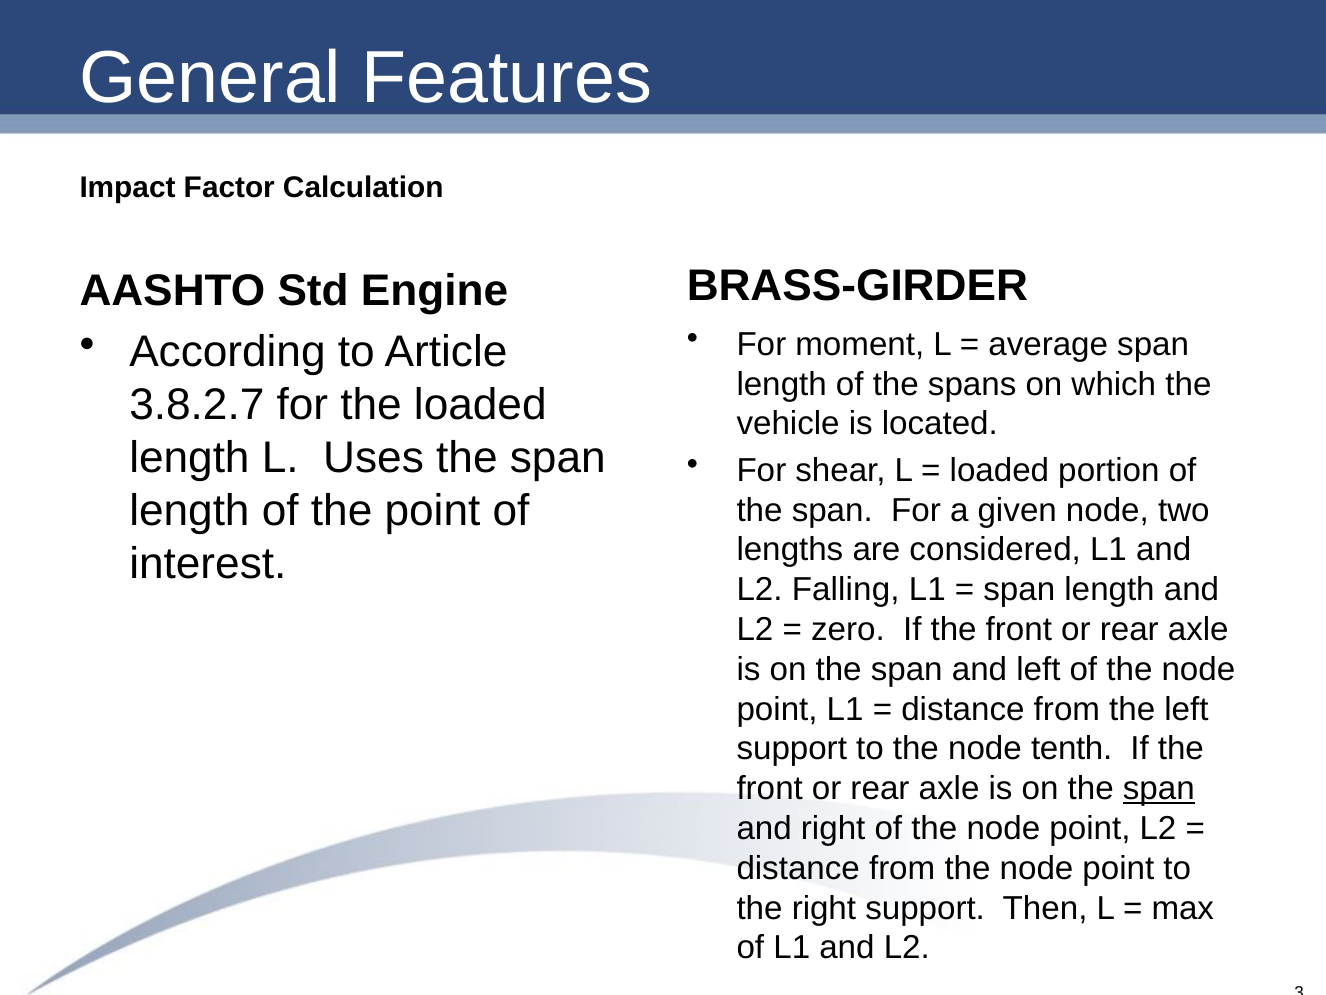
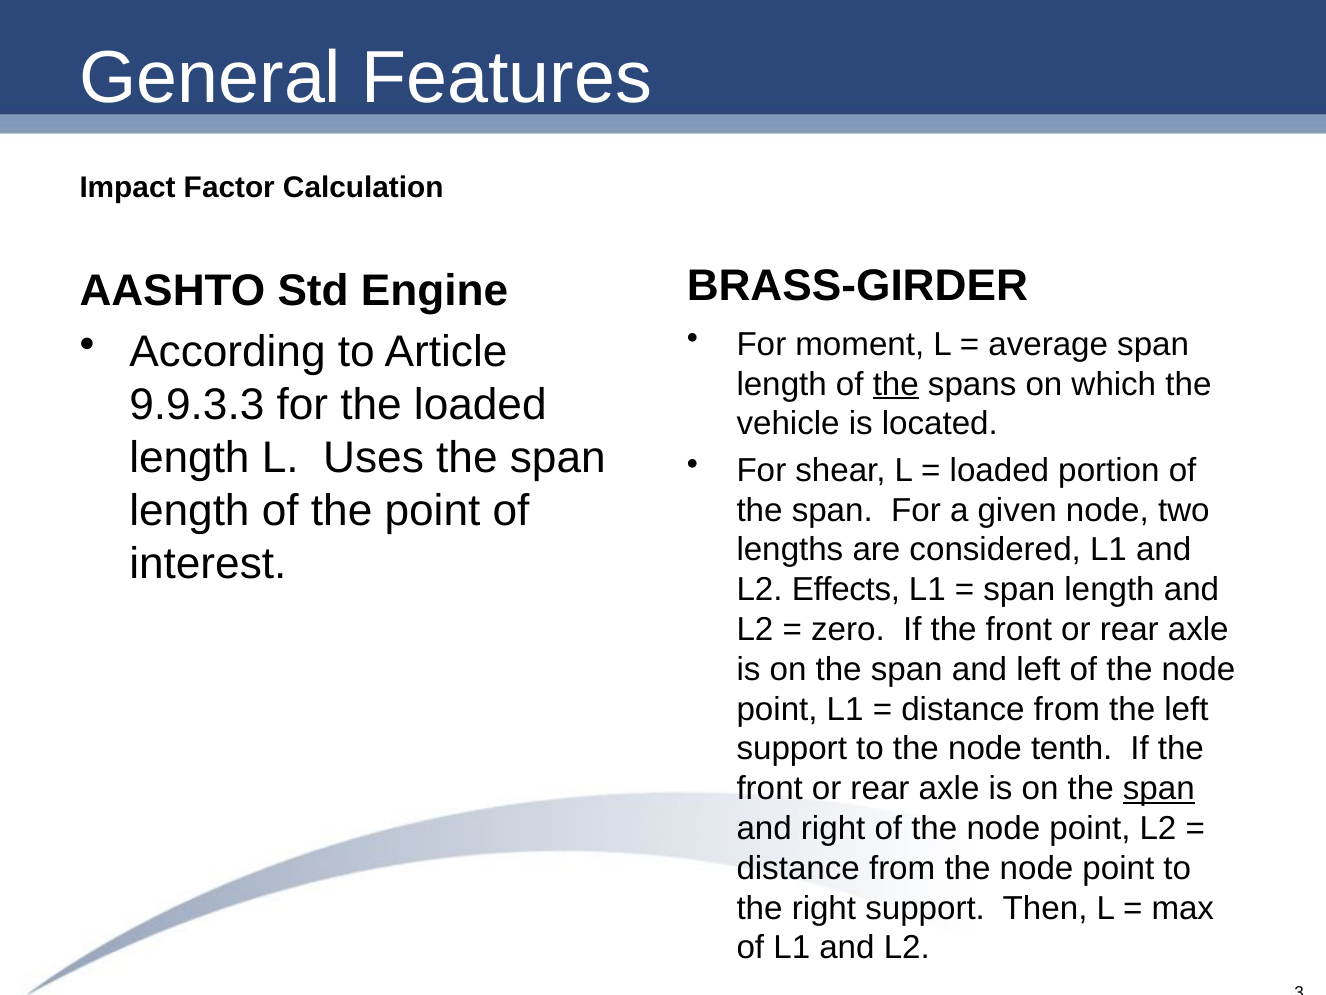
the underline: none -> present (896, 384)
3.8.2.7: 3.8.2.7 -> 9.9.3.3 (197, 405)
Falling: Falling -> Effects (846, 590)
